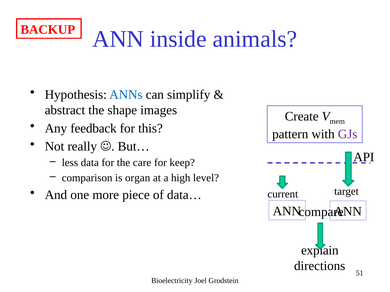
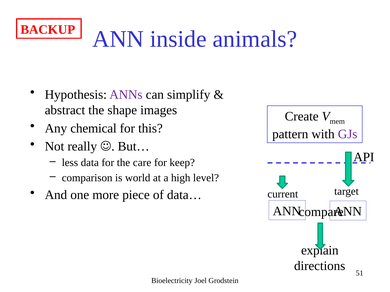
ANNs colour: blue -> purple (126, 95)
feedback: feedback -> chemical (94, 128)
organ: organ -> world (138, 178)
